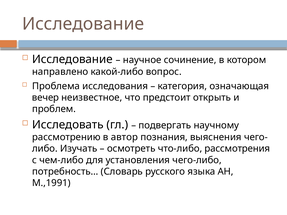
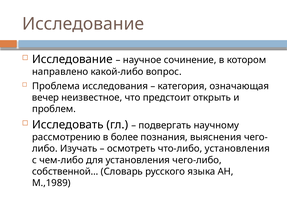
автор: автор -> более (124, 137)
что-либо рассмотрения: рассмотрения -> установления (237, 149)
потребность…: потребность… -> собственной… (65, 172)
М.,1991: М.,1991 -> М.,1989 (51, 183)
